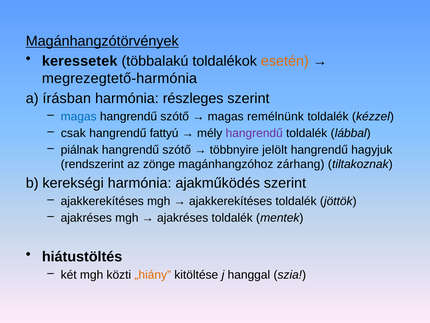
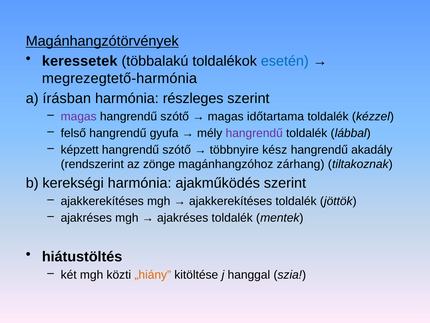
esetén colour: orange -> blue (285, 61)
magas colour: blue -> purple (79, 116)
remélnünk: remélnünk -> időtartama (275, 116)
csak: csak -> felső (73, 133)
fattyú: fattyú -> gyufa (164, 133)
piálnak: piálnak -> képzett (80, 150)
jelölt: jelölt -> kész (275, 150)
hagyjuk: hagyjuk -> akadály (372, 150)
